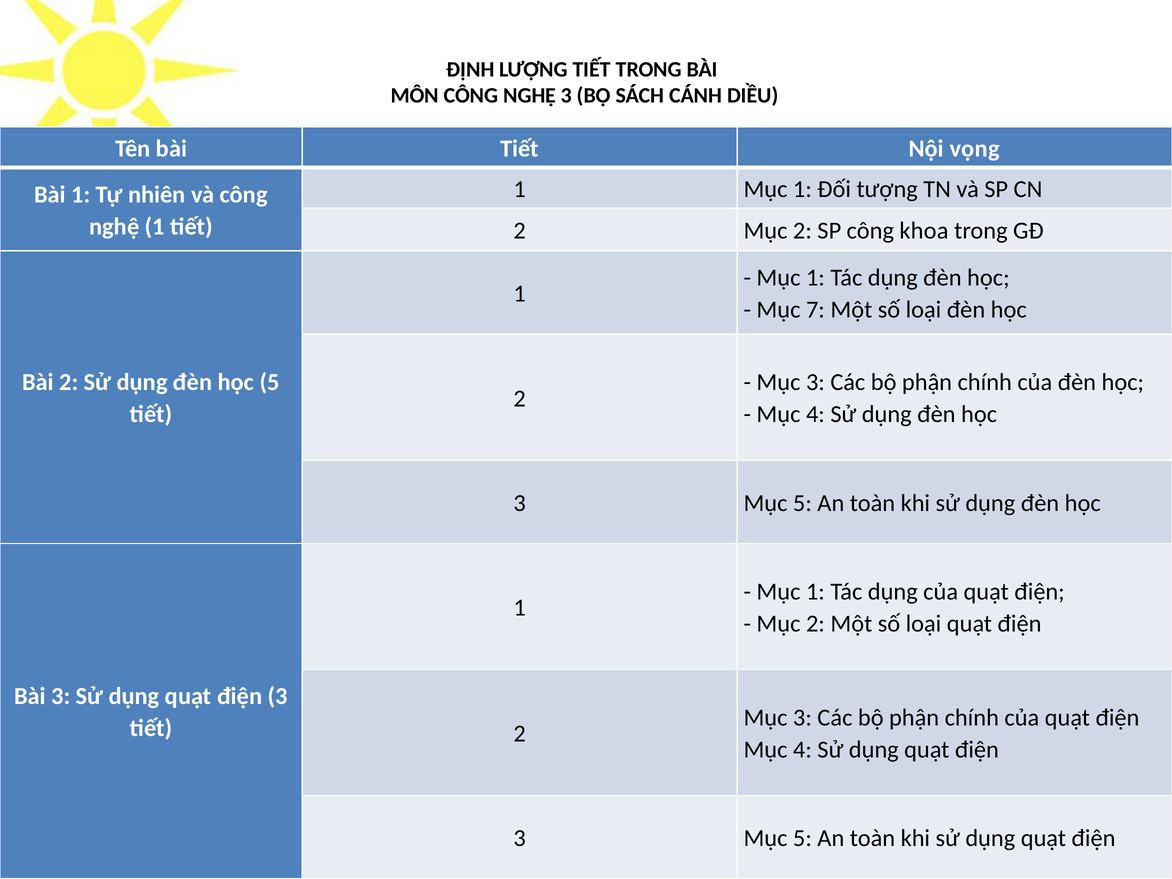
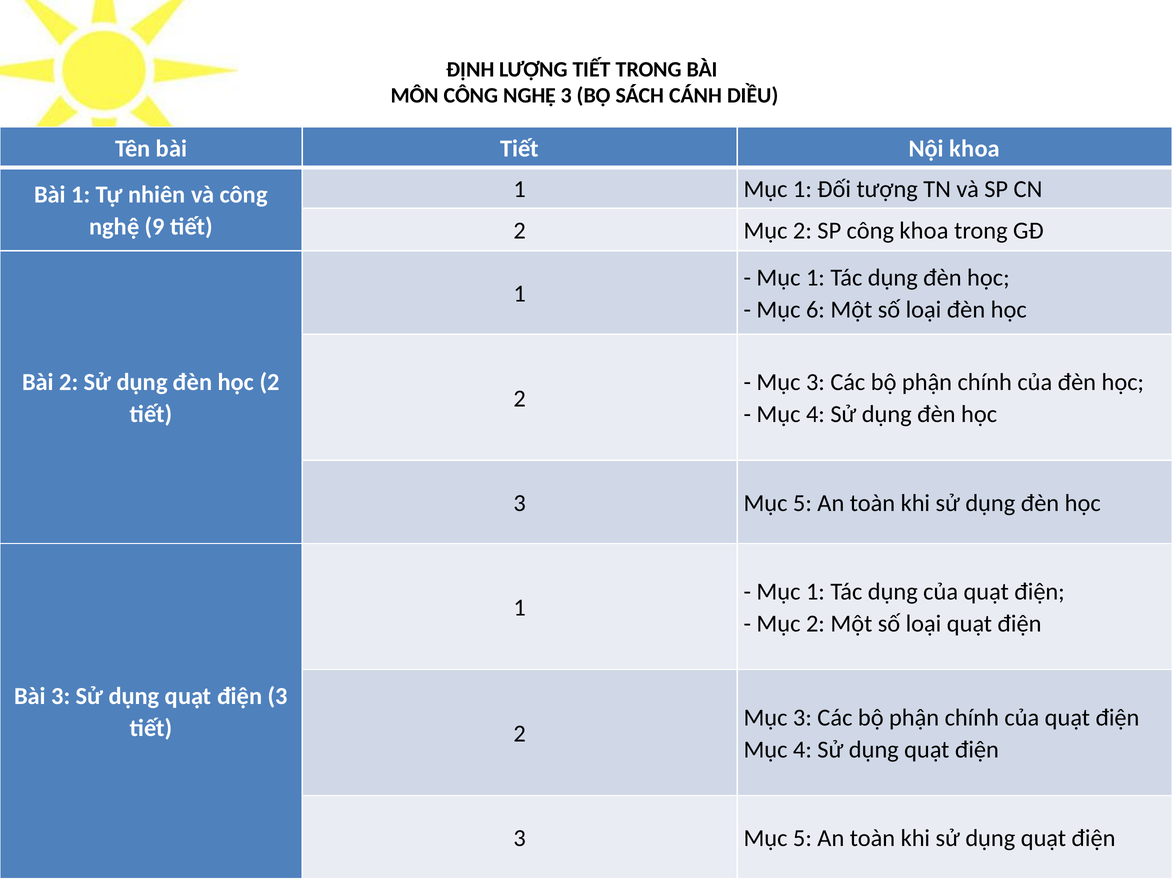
Nội vọng: vọng -> khoa (975, 149)
nghệ 1: 1 -> 9 (155, 226)
7: 7 -> 6 (815, 310)
dụng đèn học 5: 5 -> 2 (270, 382)
